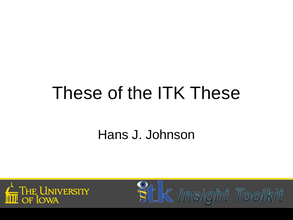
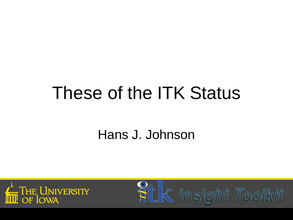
ITK These: These -> Status (215, 93)
